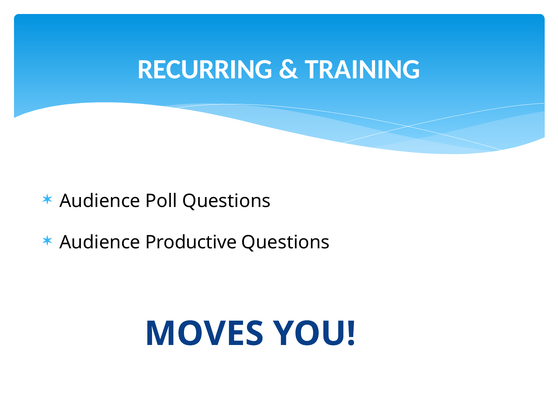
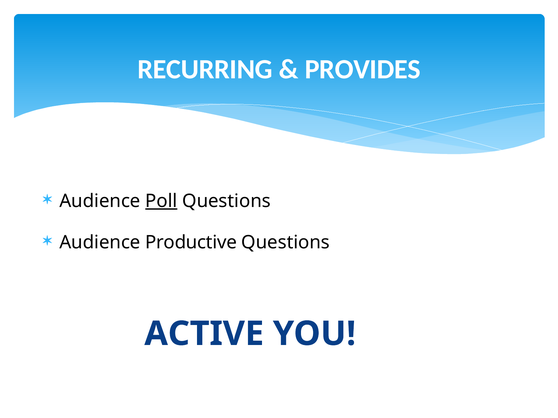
TRAINING: TRAINING -> PROVIDES (363, 69)
Poll underline: none -> present (161, 201)
MOVES: MOVES -> ACTIVE (204, 334)
